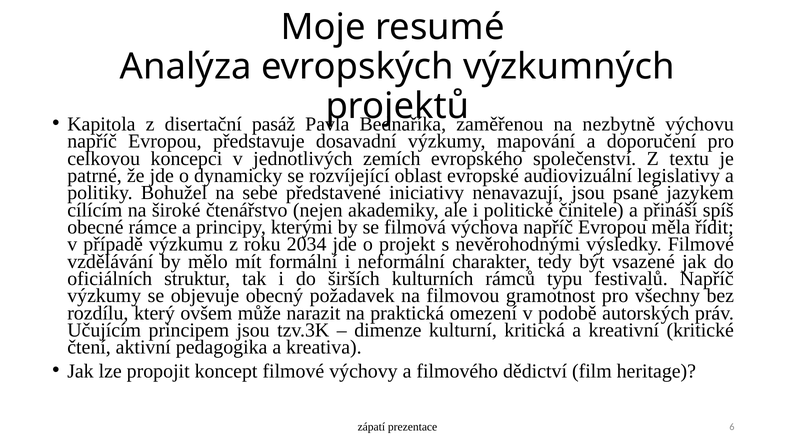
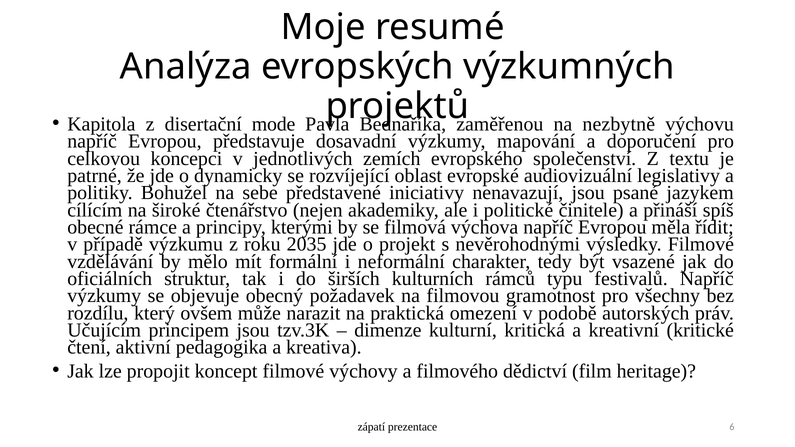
pasáž: pasáž -> mode (274, 124)
2034: 2034 -> 2035 (307, 244)
